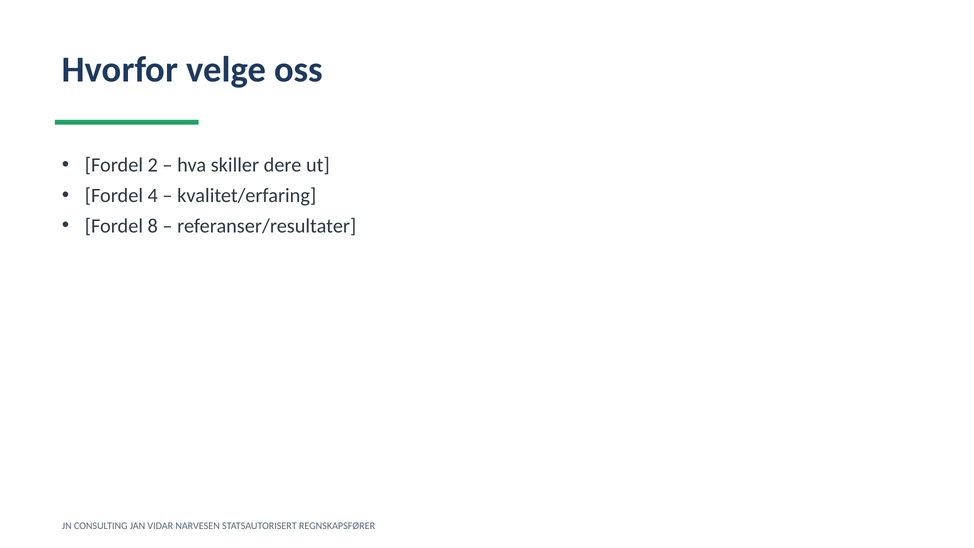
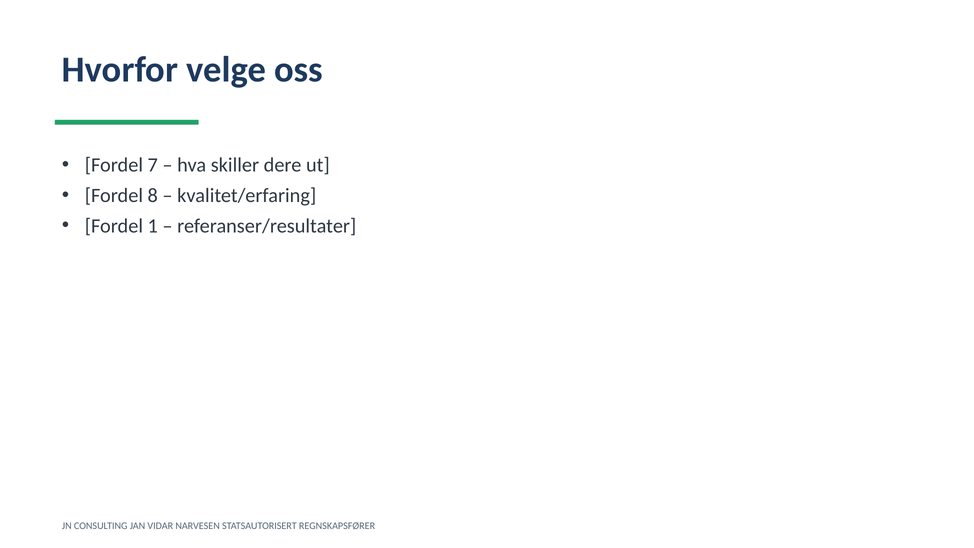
2: 2 -> 7 (153, 165)
4: 4 -> 8 (153, 195)
8: 8 -> 1 (153, 226)
